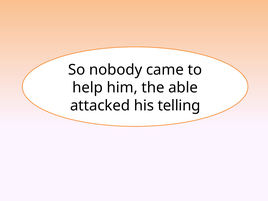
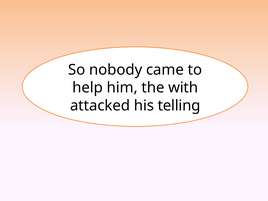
able: able -> with (183, 88)
